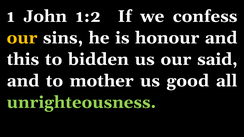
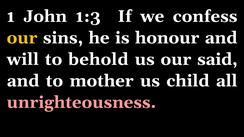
1:2: 1:2 -> 1:3 (88, 16)
this: this -> will (23, 59)
bidden: bidden -> behold (98, 59)
good: good -> child (188, 81)
unrighteousness colour: light green -> pink (81, 103)
